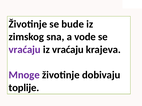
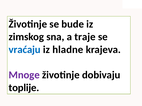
vode: vode -> traje (85, 37)
vraćaju colour: purple -> blue (25, 50)
iz vraćaju: vraćaju -> hladne (68, 50)
